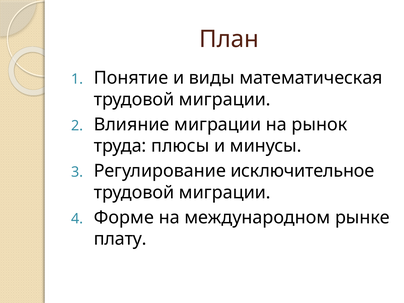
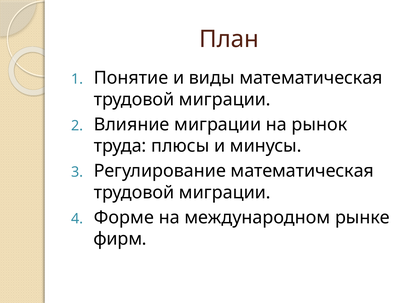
Регулирование исключительное: исключительное -> математическая (302, 171)
плату: плату -> фирм (120, 239)
